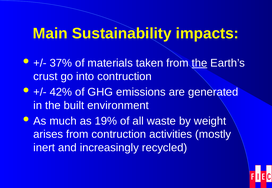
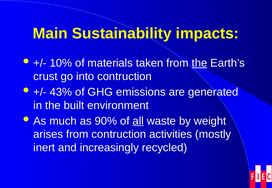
37%: 37% -> 10% (61, 63)
42%: 42% -> 43% (61, 92)
19%: 19% -> 90% (106, 121)
all underline: none -> present (138, 121)
